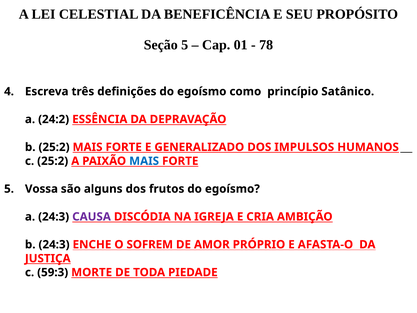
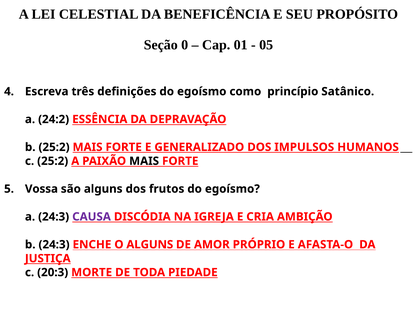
Seção 5: 5 -> 0 (185, 45)
78: 78 -> 05 (266, 45)
MAIS colour: blue -> black (144, 161)
O SOFREM: SOFREM -> ALGUNS (150, 244)
59:3: 59:3 -> 20:3 (53, 272)
